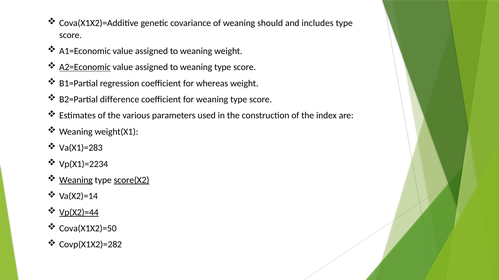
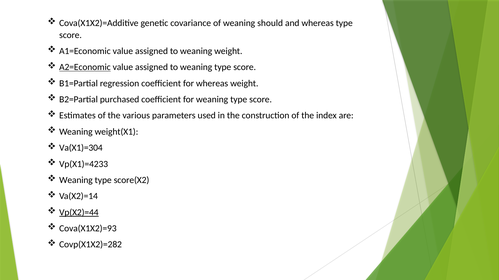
and includes: includes -> whereas (318, 23)
difference: difference -> purchased (120, 100)
Va(X1)=283: Va(X1)=283 -> Va(X1)=304 (81, 148)
Vp(X1)=2234: Vp(X1)=2234 -> Vp(X1)=4233 (84, 164)
Weaning underline: present -> none (76, 180)
score(X2 underline: present -> none (132, 180)
Cova(X1X2)=50: Cova(X1X2)=50 -> Cova(X1X2)=93 (88, 229)
